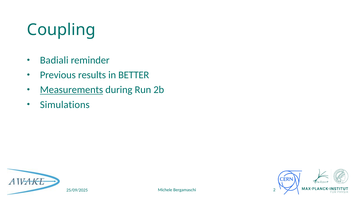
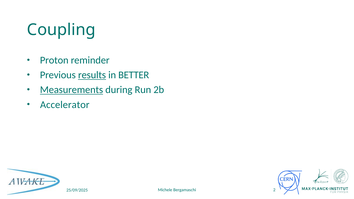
Badiali: Badiali -> Proton (54, 60)
results underline: none -> present (92, 75)
Simulations: Simulations -> Accelerator (65, 105)
